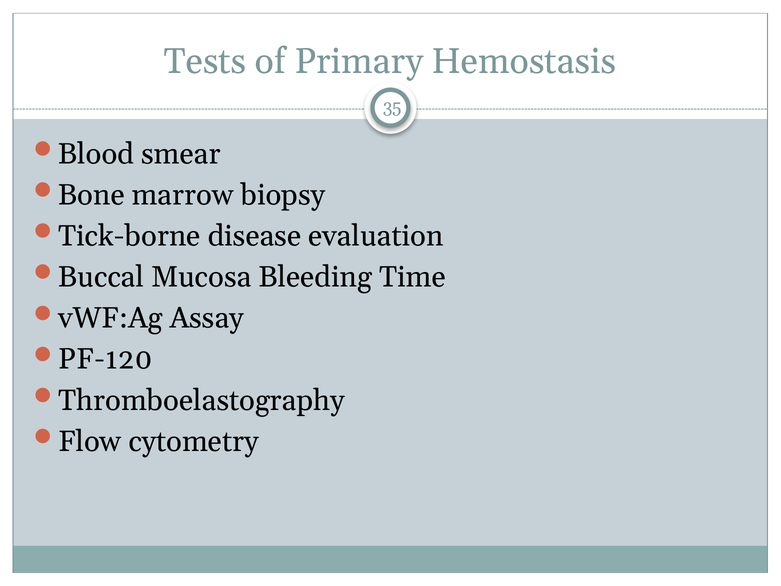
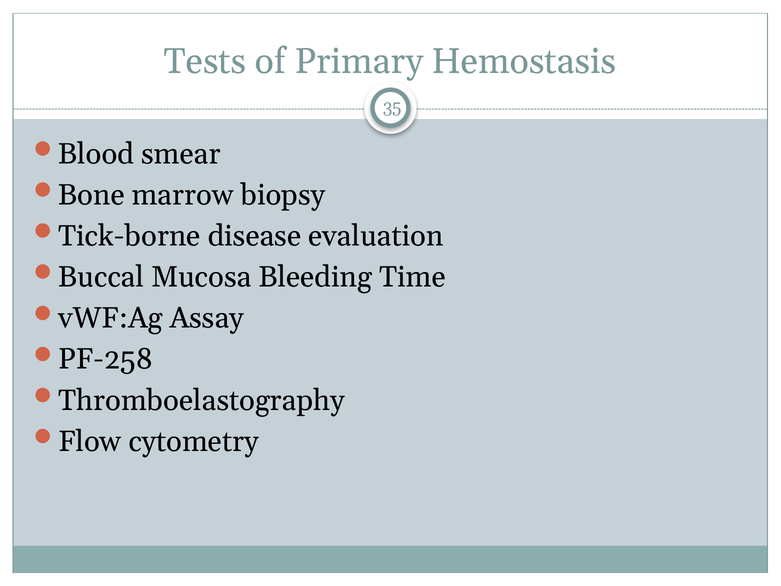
PF-120: PF-120 -> PF-258 (106, 359)
